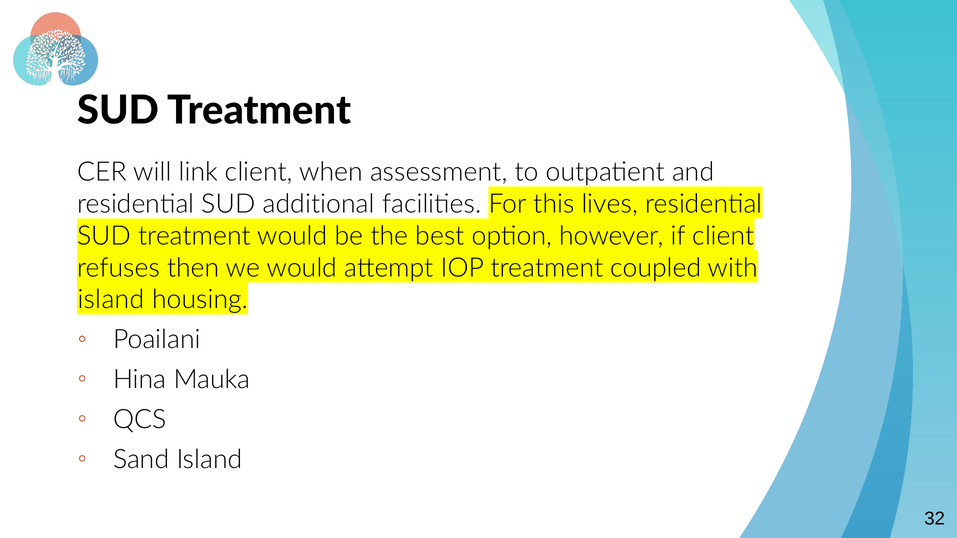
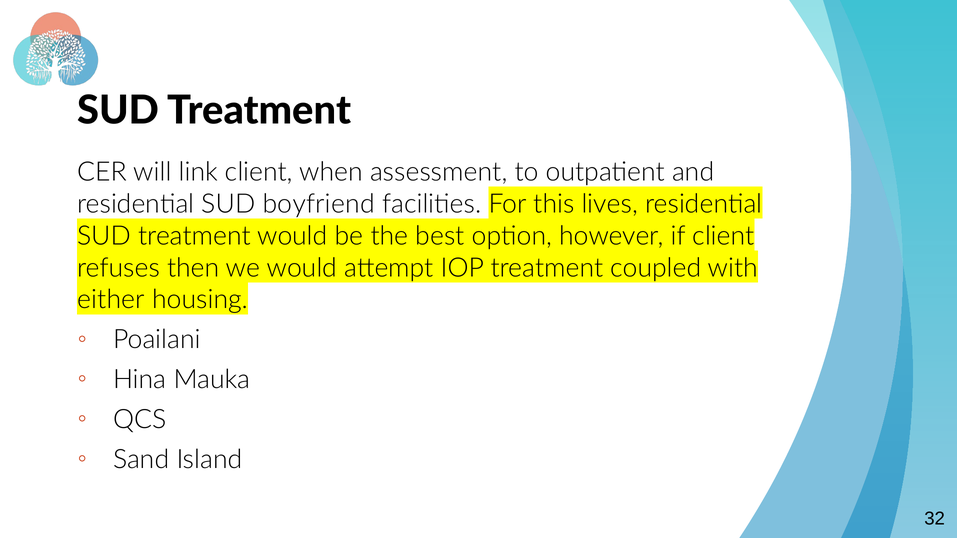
additional: additional -> boyfriend (319, 204)
island: island -> either (111, 300)
